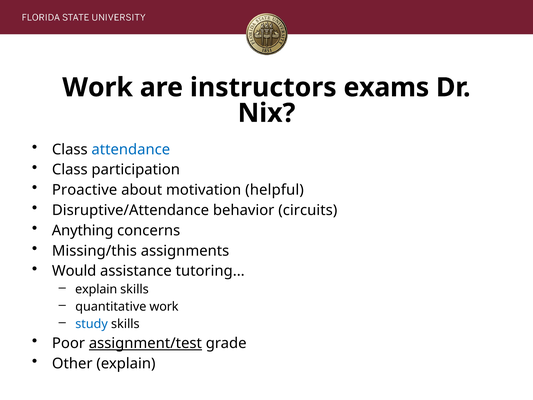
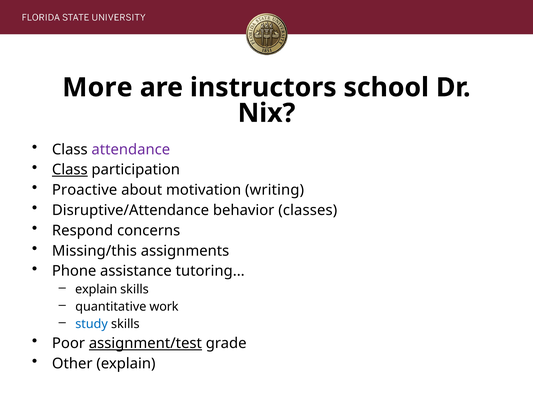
Work: Work -> More (97, 87)
exams: exams -> school (386, 87)
attendance colour: blue -> purple (131, 149)
Class underline: none -> present (70, 170)
helpful: helpful -> writing (275, 190)
circuits: circuits -> classes (308, 210)
Anything: Anything -> Respond (83, 230)
Would: Would -> Phone (74, 271)
